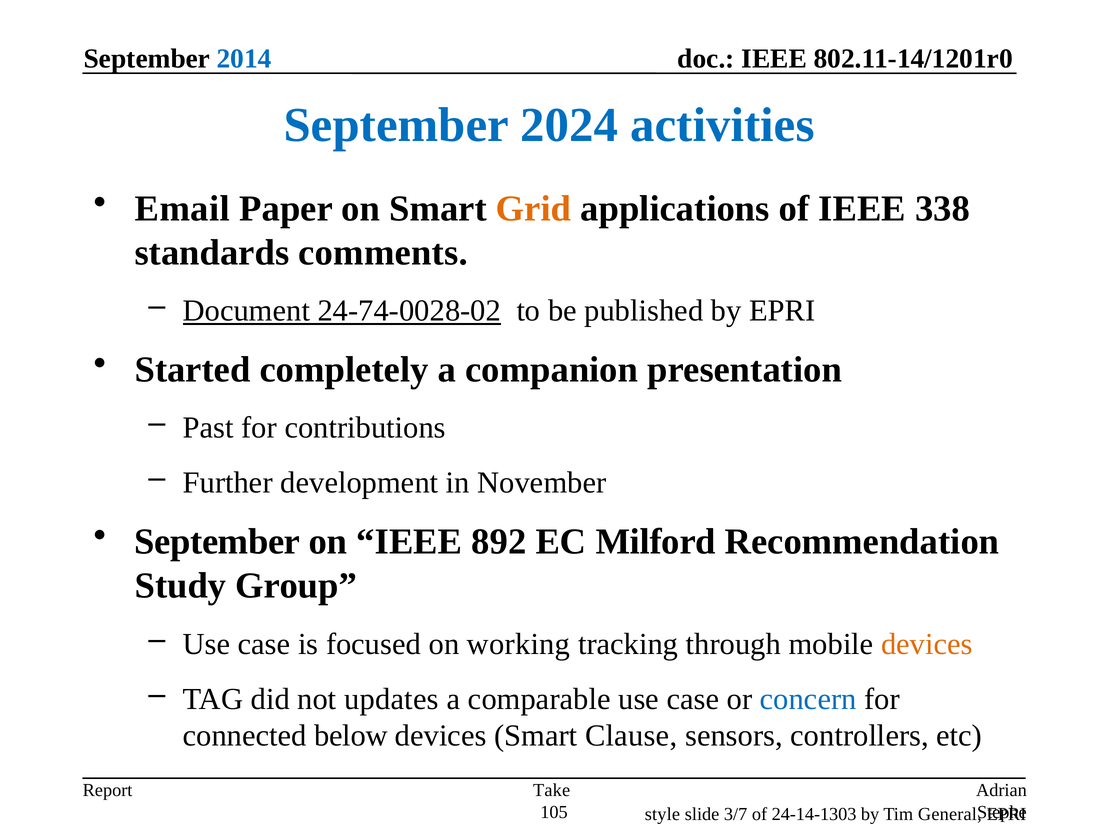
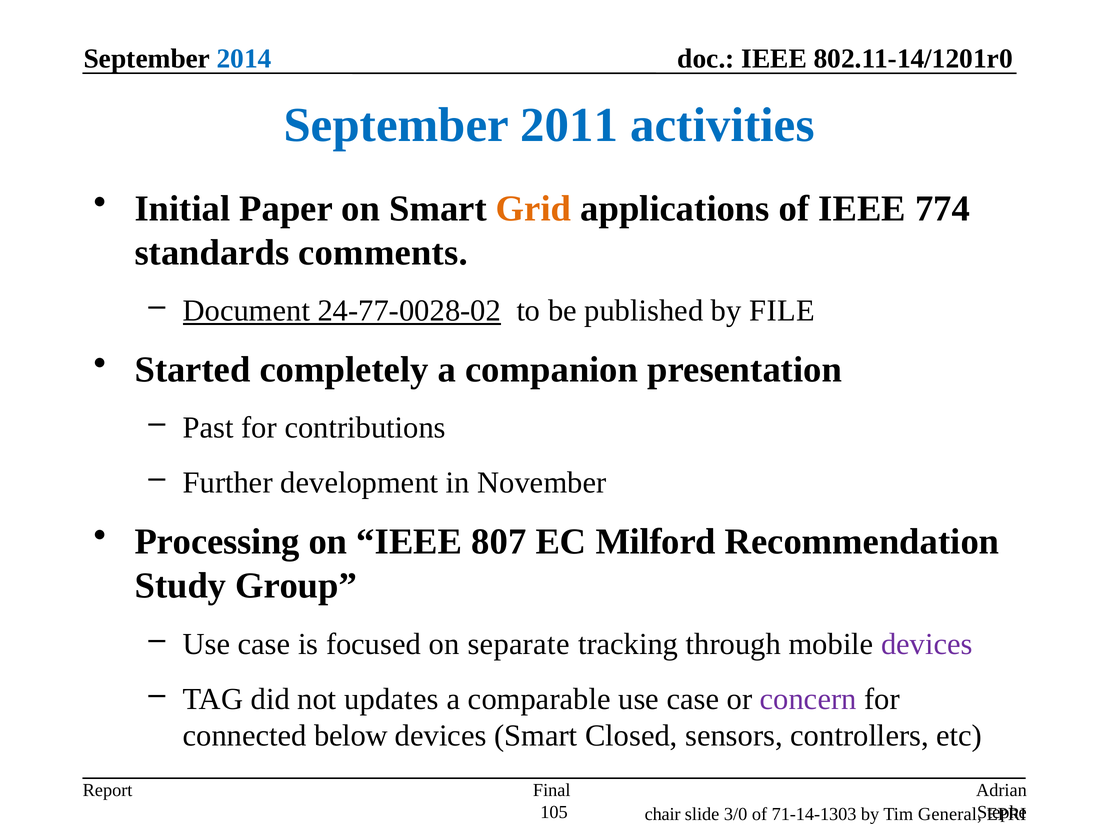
2024: 2024 -> 2011 (569, 125)
Email: Email -> Initial (182, 209)
338: 338 -> 774 (943, 209)
24-74-0028-02: 24-74-0028-02 -> 24-77-0028-02 (409, 311)
by EPRI: EPRI -> FILE (782, 311)
September: September -> Processing (217, 542)
892: 892 -> 807 (499, 542)
working: working -> separate (519, 644)
devices colour: orange -> purple (927, 644)
concern colour: blue -> purple (808, 699)
Clause: Clause -> Closed (631, 736)
Take: Take -> Final (552, 791)
style: style -> chair (663, 815)
3/7: 3/7 -> 3/0 (736, 815)
24-14-1303: 24-14-1303 -> 71-14-1303 (814, 815)
